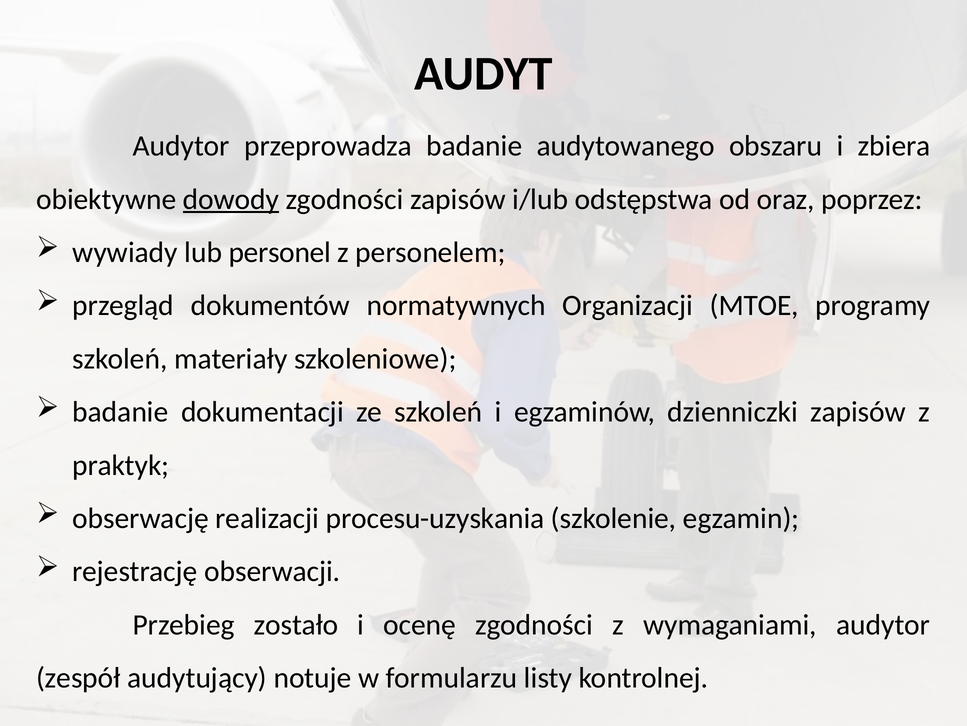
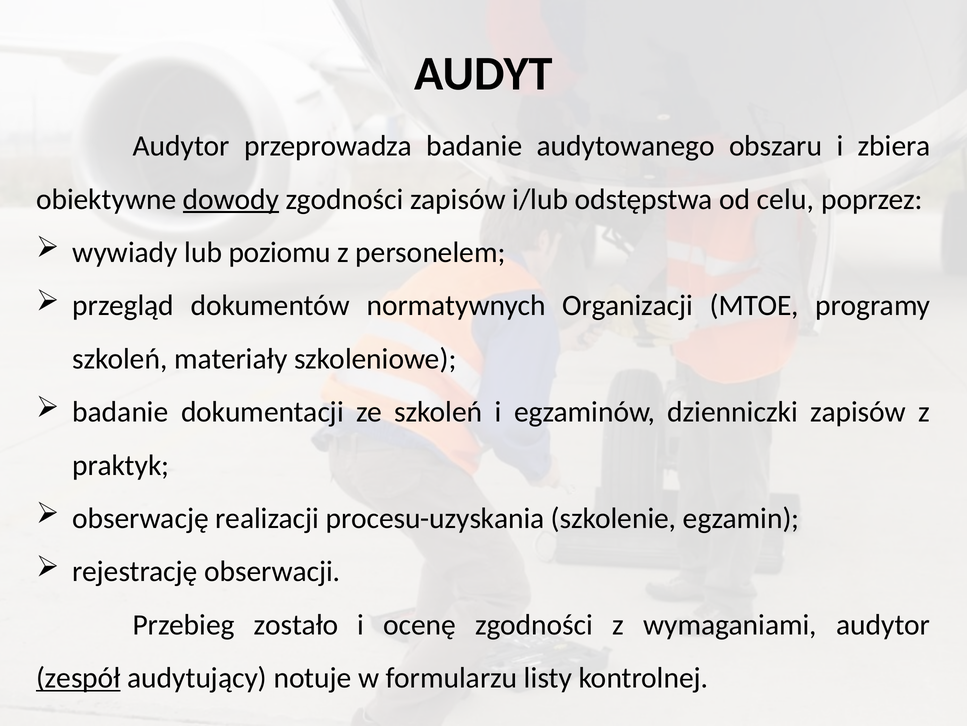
oraz: oraz -> celu (786, 199)
personel: personel -> poziomu (280, 252)
zespół underline: none -> present (78, 677)
